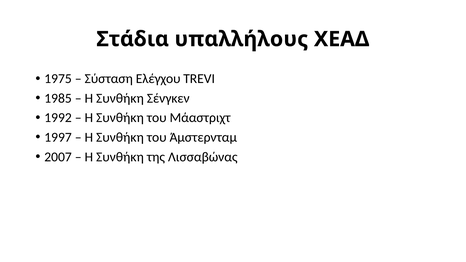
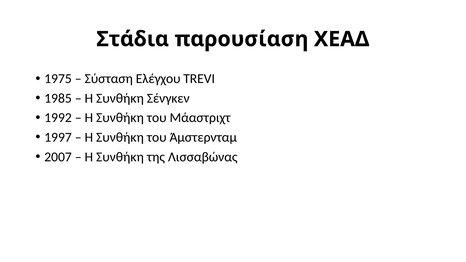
υπαλλήλους: υπαλλήλους -> παρουσίαση (241, 39)
